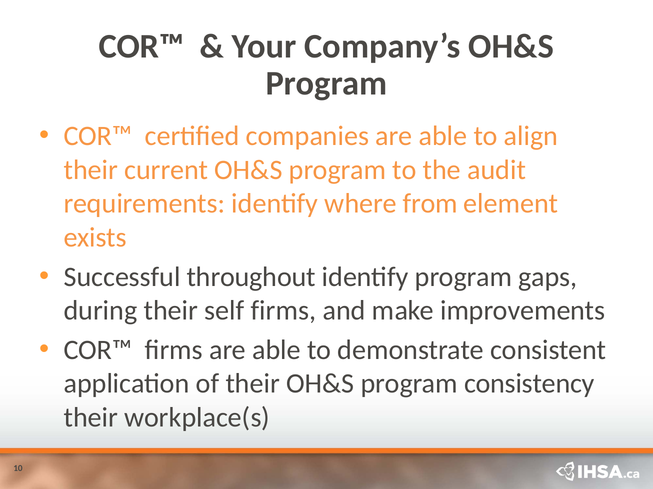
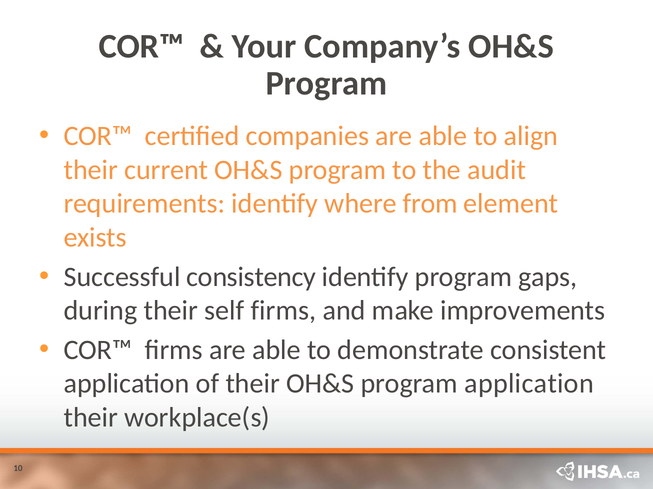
throughout: throughout -> consistency (251, 277)
program consistency: consistency -> application (529, 384)
